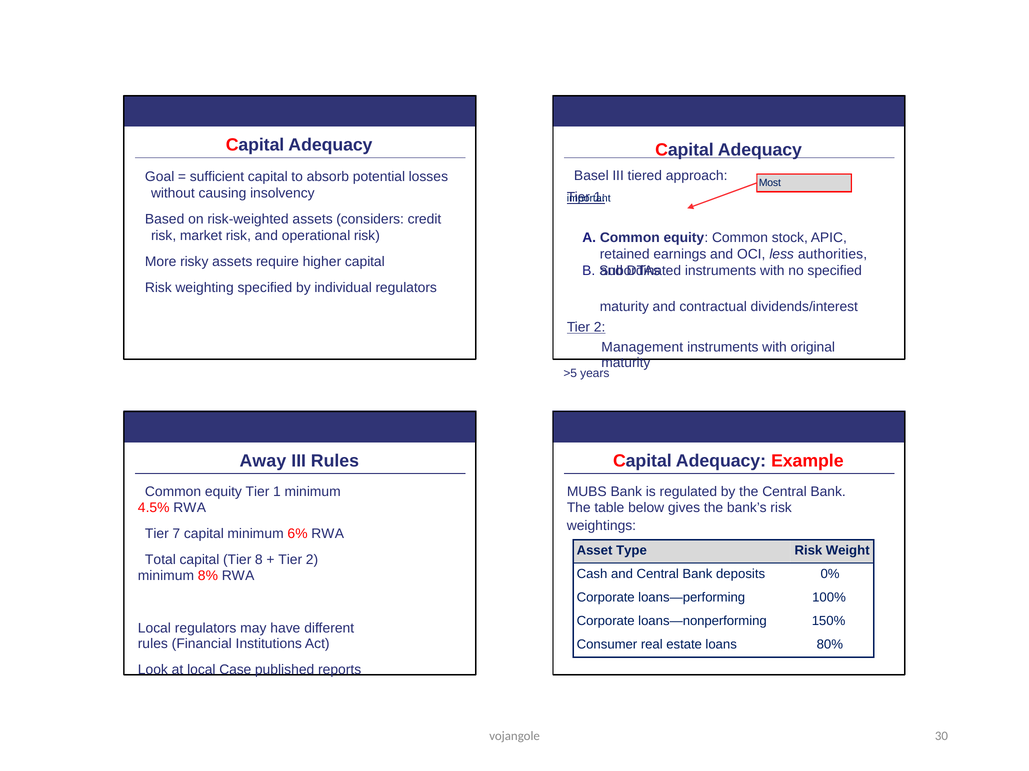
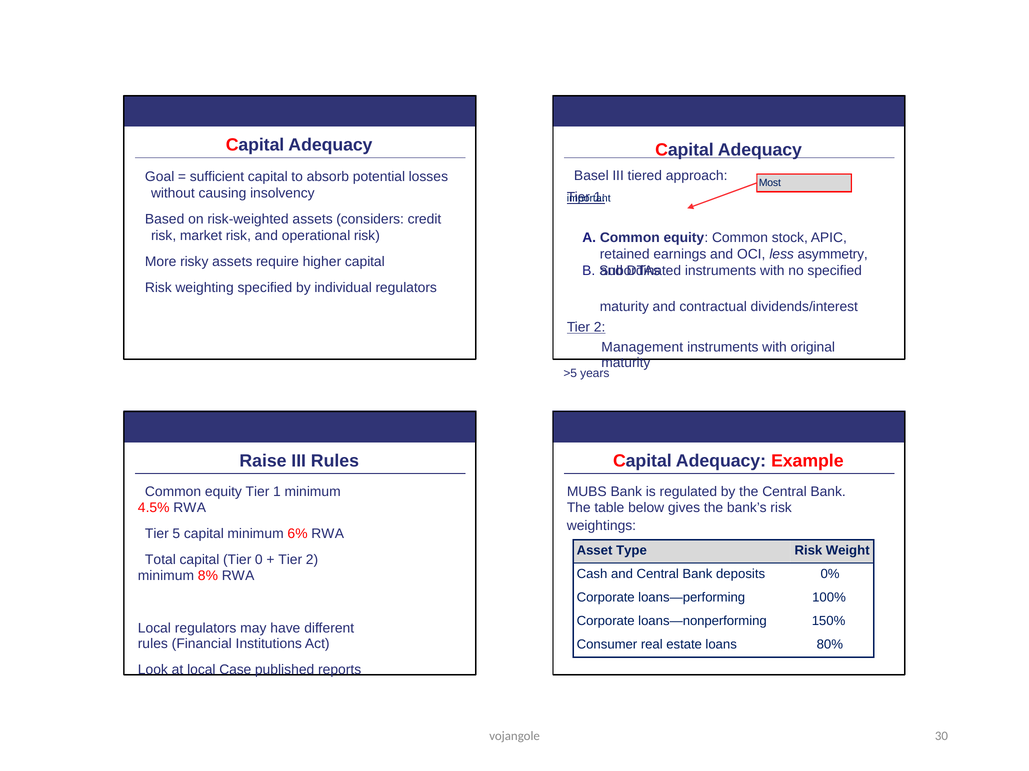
authorities: authorities -> asymmetry (833, 254)
Away: Away -> Raise (263, 461)
7: 7 -> 5 (176, 534)
8: 8 -> 0 (259, 560)
